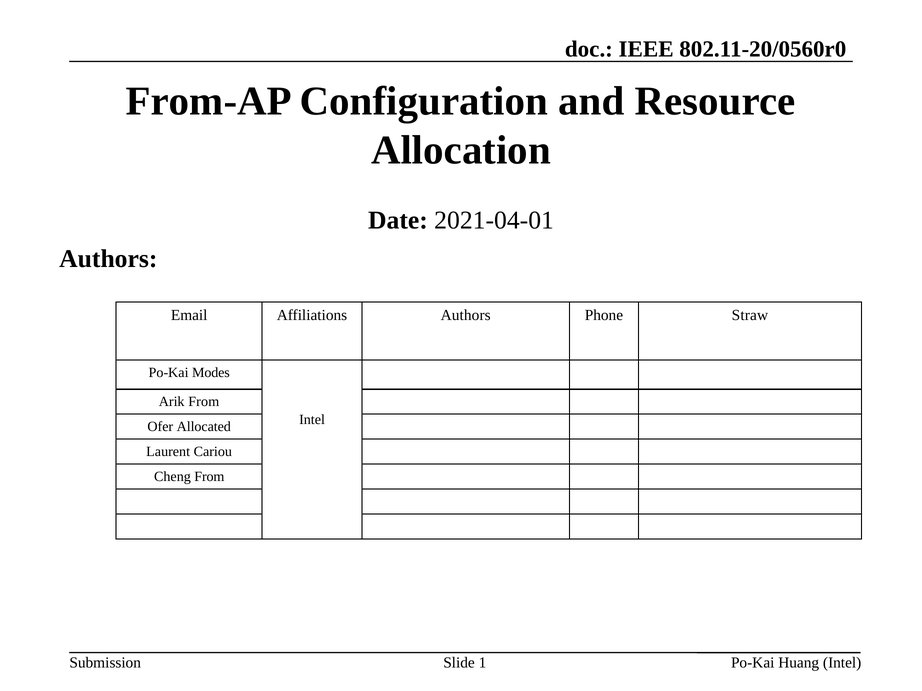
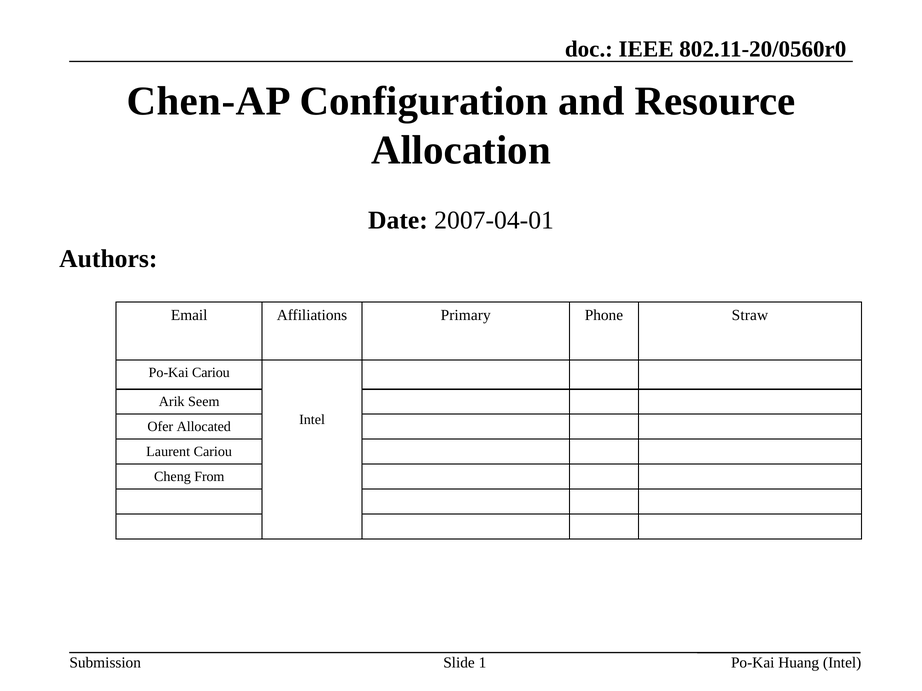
From-AP: From-AP -> Chen-AP (209, 101)
2021-04-01: 2021-04-01 -> 2007-04-01 (494, 221)
Affiliations Authors: Authors -> Primary (466, 316)
Po-Kai Modes: Modes -> Cariou (211, 373)
Arik From: From -> Seem (204, 402)
